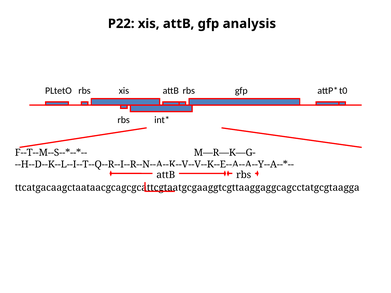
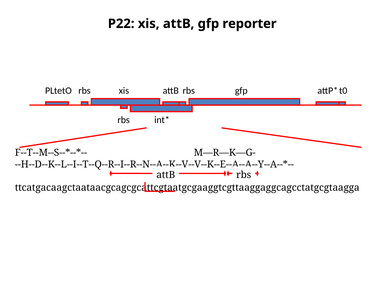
analysis: analysis -> reporter (249, 24)
